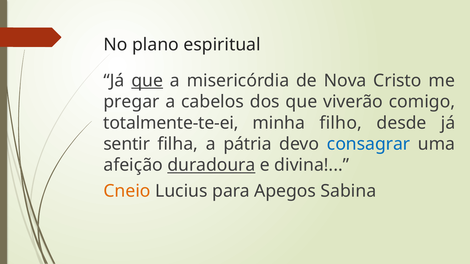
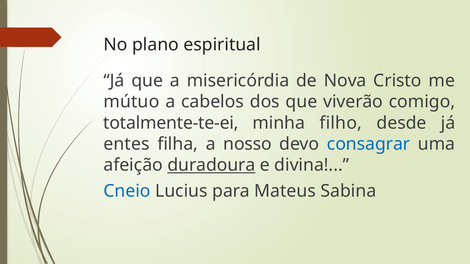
que underline: present -> none (147, 81)
pregar: pregar -> mútuo (131, 102)
sentir: sentir -> entes (127, 144)
pátria: pátria -> nosso (248, 144)
Cneio colour: orange -> blue (127, 191)
Apegos: Apegos -> Mateus (285, 191)
